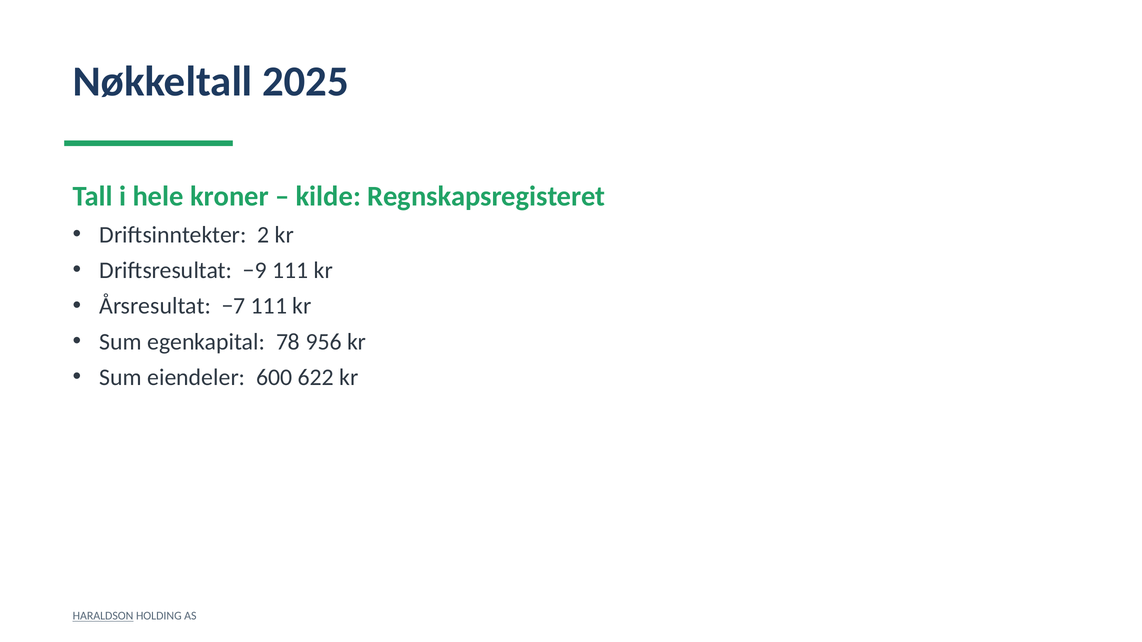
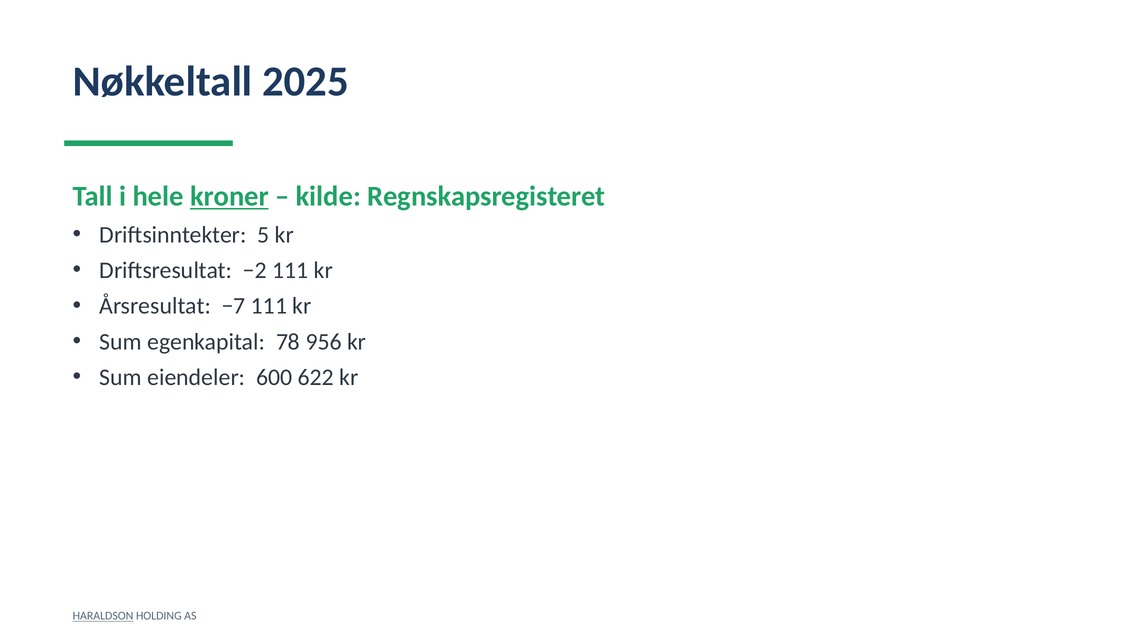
kroner underline: none -> present (229, 197)
2: 2 -> 5 (263, 235)
−9: −9 -> −2 (255, 271)
